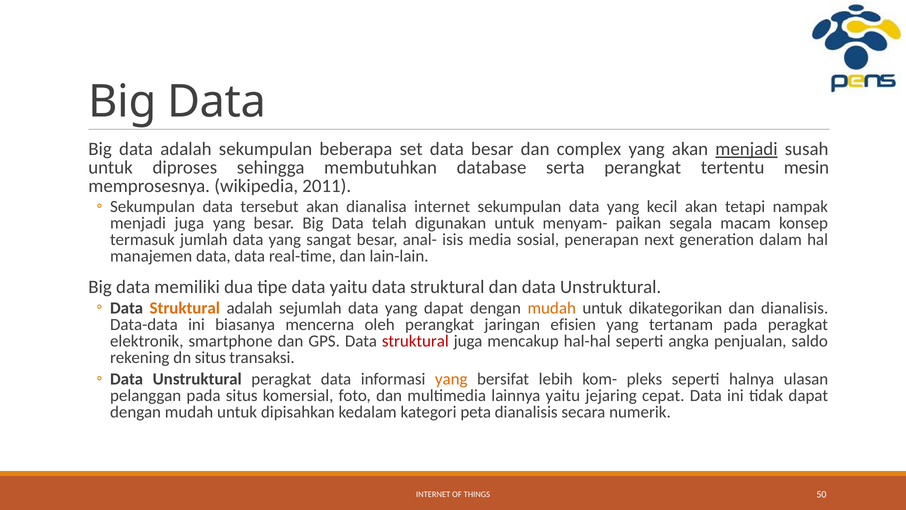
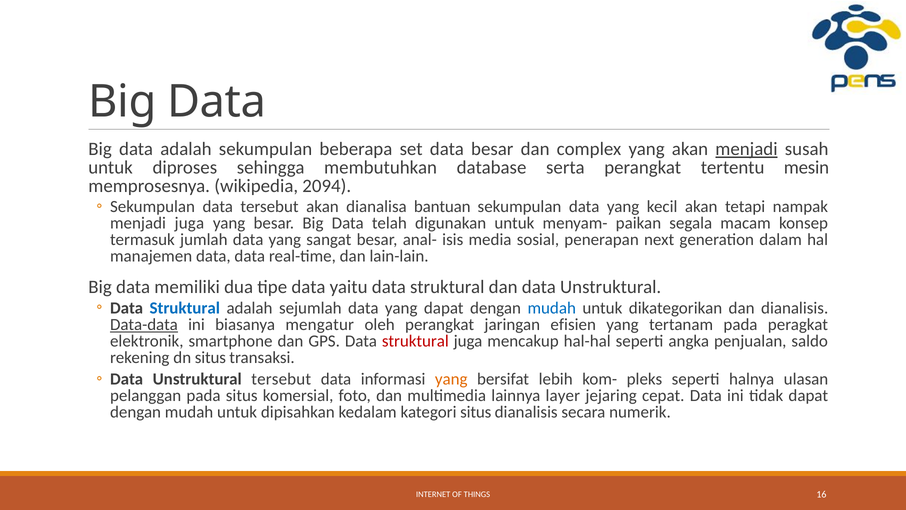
2011: 2011 -> 2094 (327, 186)
dianalisa internet: internet -> bantuan (442, 207)
Struktural colour: orange -> blue (185, 308)
mudah colour: orange -> blue (552, 308)
Data-data underline: none -> present (144, 324)
mencerna: mencerna -> mengatur (320, 324)
Unstruktural peragkat: peragkat -> tersebut (281, 379)
lainnya yaitu: yaitu -> layer (563, 395)
kategori peta: peta -> situs (476, 412)
50: 50 -> 16 (821, 494)
